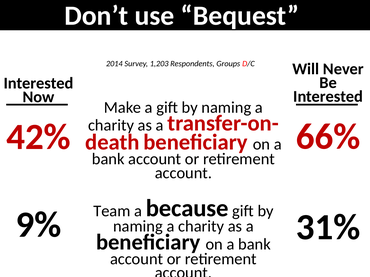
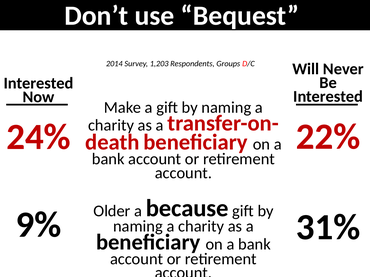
66%: 66% -> 22% (328, 137)
42%: 42% -> 24% (39, 137)
Team: Team -> Older (112, 211)
